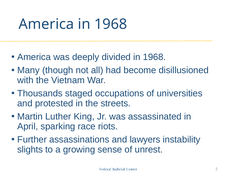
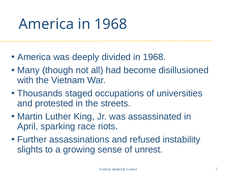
lawyers: lawyers -> refused (145, 140)
